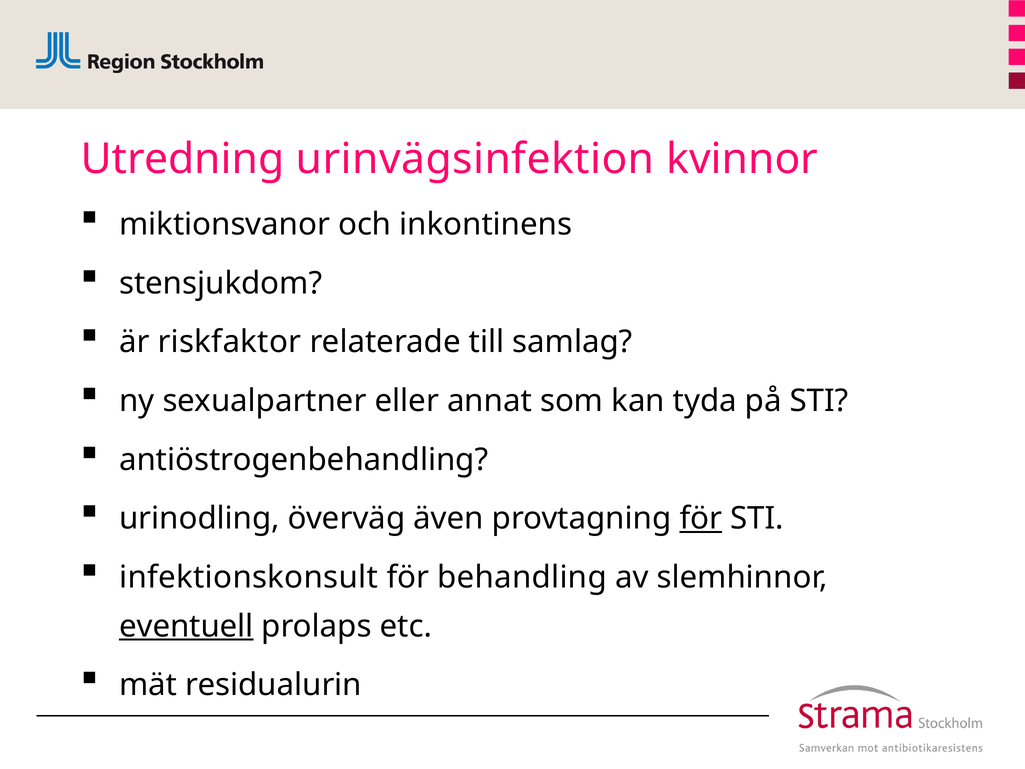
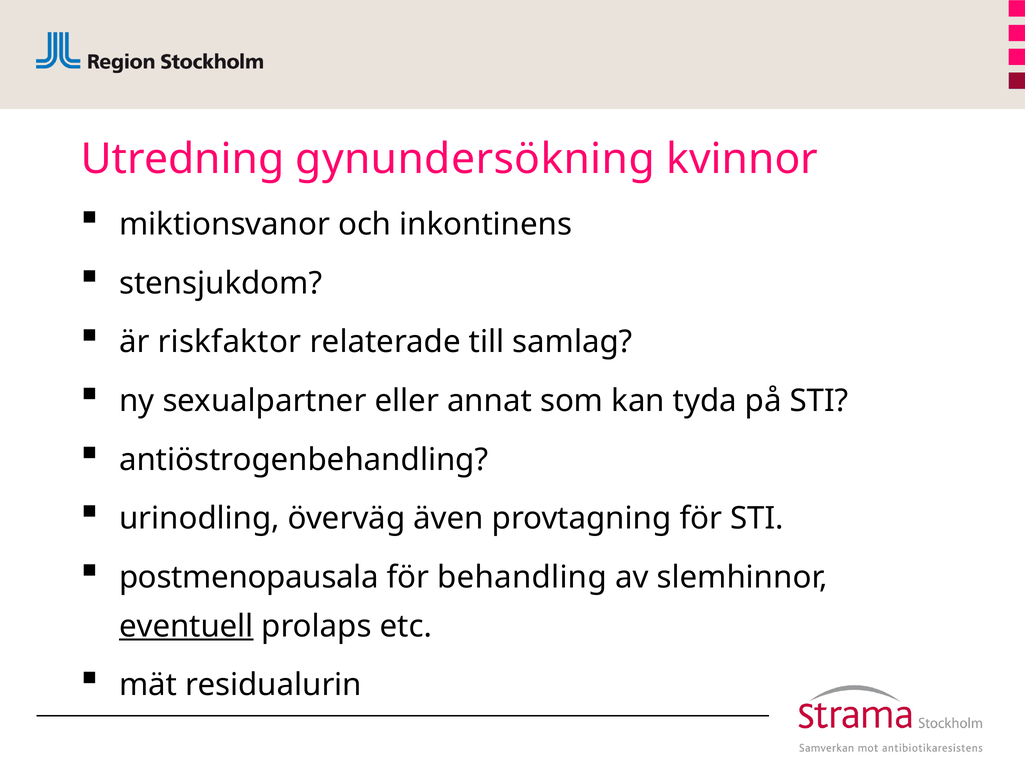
urinvägsinfektion: urinvägsinfektion -> gynundersökning (475, 159)
för underline: present -> none (701, 518)
infektionskonsult: infektionskonsult -> postmenopausala (249, 577)
